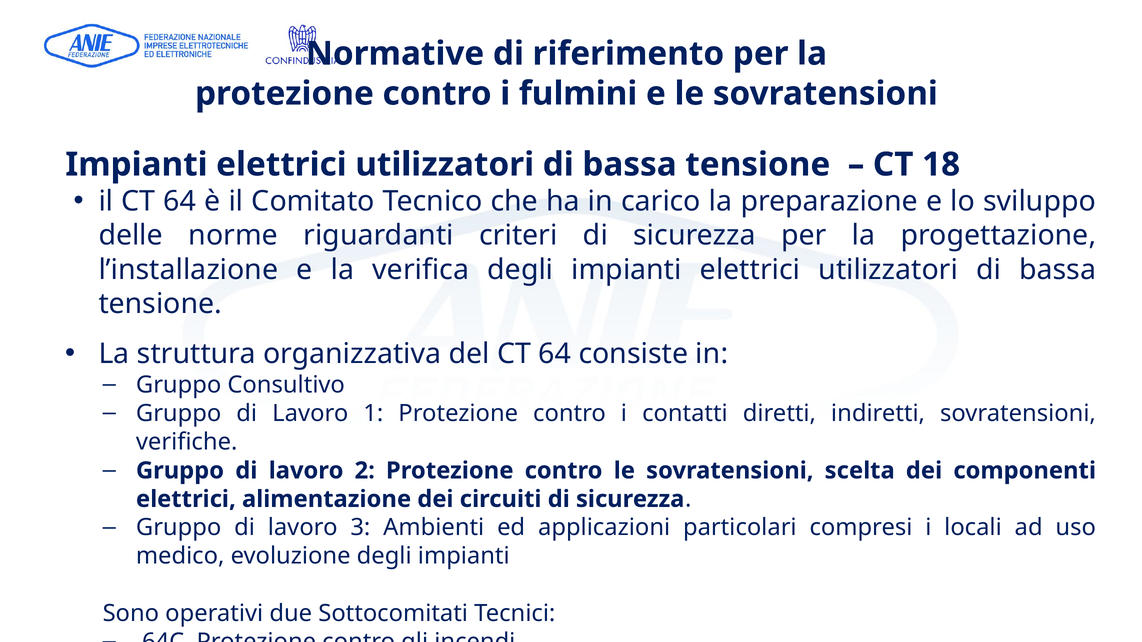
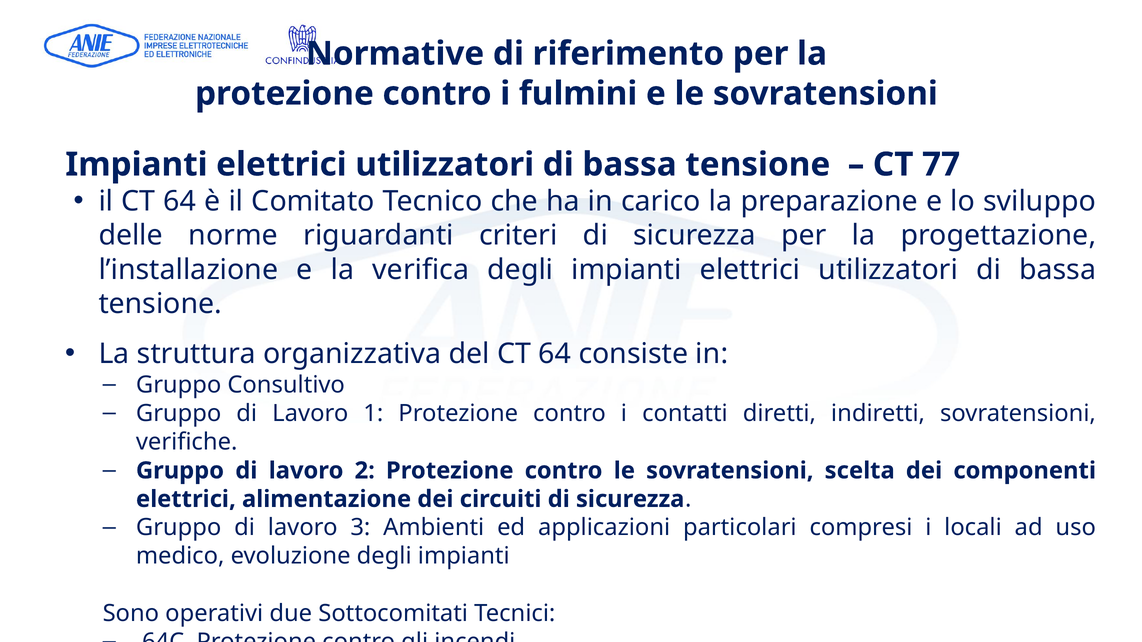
18: 18 -> 77 (941, 165)
